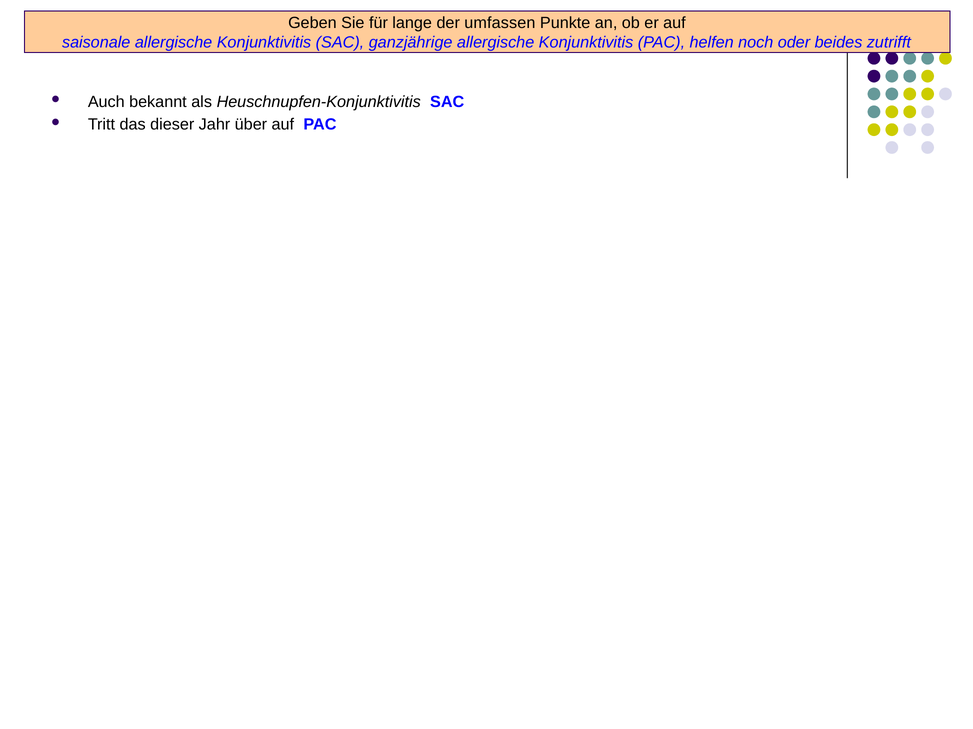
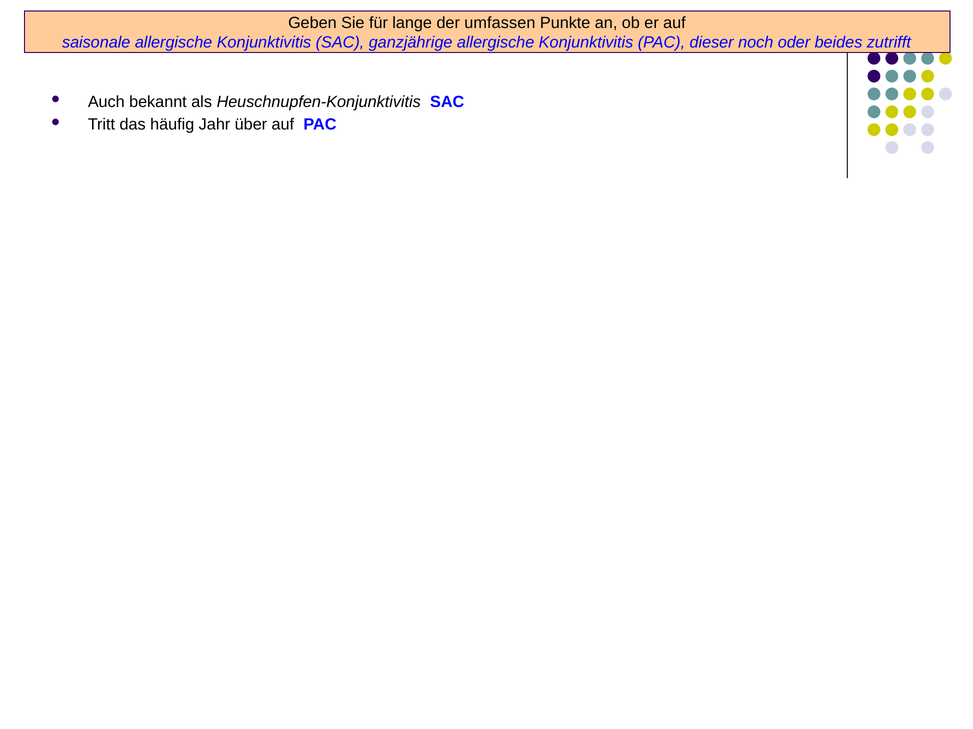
helfen: helfen -> dieser (712, 42)
dieser: dieser -> häufig (172, 125)
